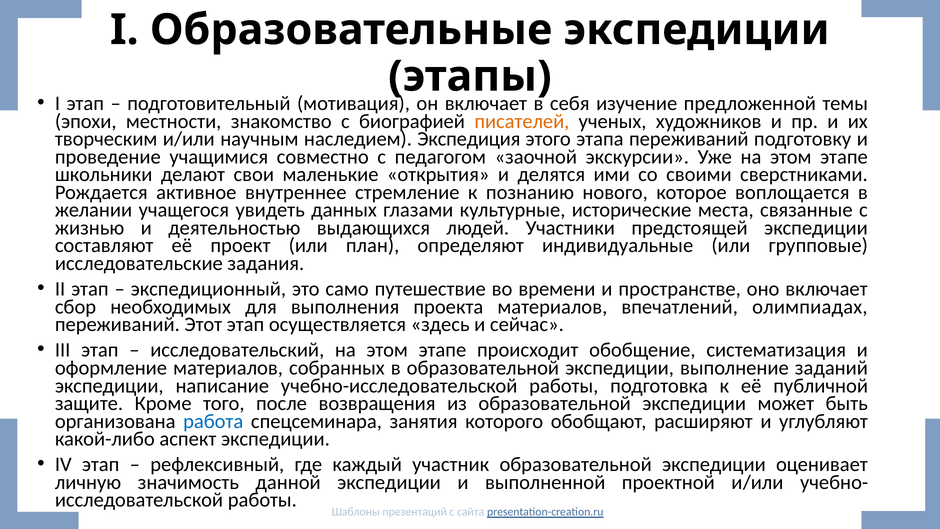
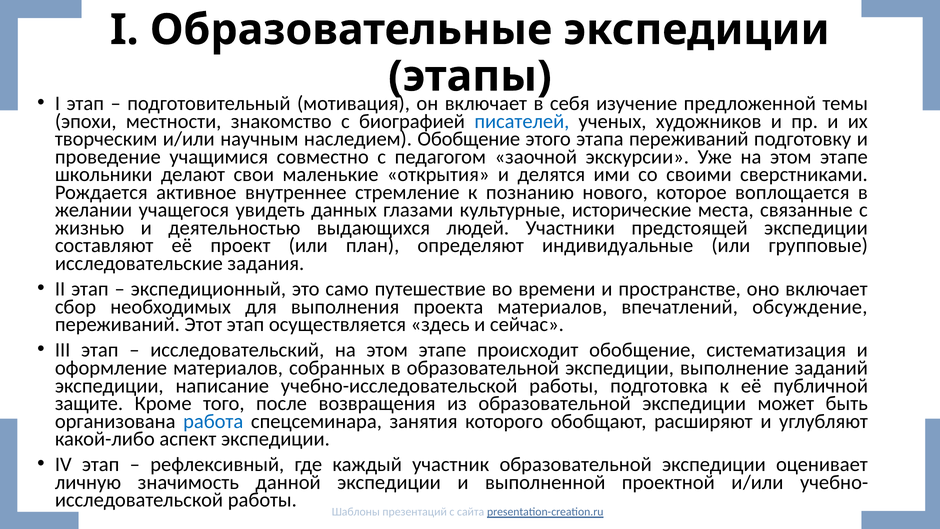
писателей colour: orange -> blue (522, 121)
наследием Экспедиция: Экспедиция -> Обобщение (469, 139)
олимпиадах: олимпиадах -> обсуждение (810, 307)
